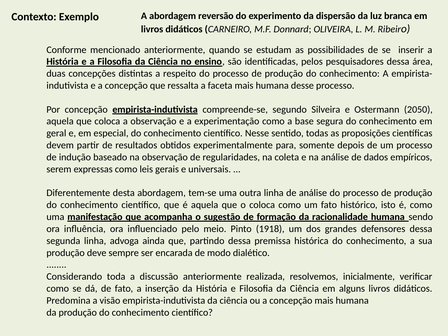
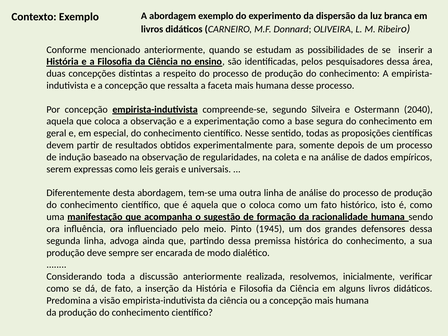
abordagem reversão: reversão -> exemplo (216, 16)
2050: 2050 -> 2040 (418, 109)
1918: 1918 -> 1945 (270, 229)
